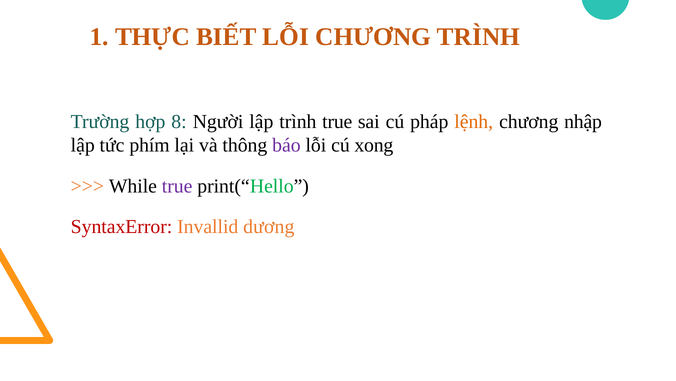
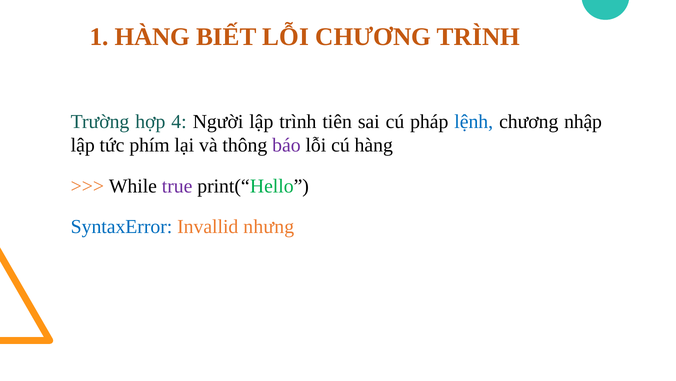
1 THỰC: THỰC -> HÀNG (153, 37)
8: 8 -> 4 (179, 121)
trình true: true -> tiên (337, 121)
lệnh colour: orange -> blue (474, 121)
cú xong: xong -> hàng (374, 145)
SyntaxError colour: red -> blue (122, 226)
dương: dương -> nhưng (269, 226)
